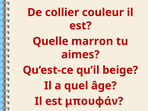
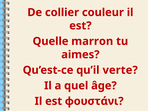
beige: beige -> verte (120, 70)
μπουφάν: μπουφάν -> φουστάνι (94, 101)
